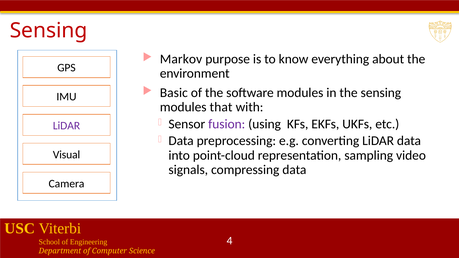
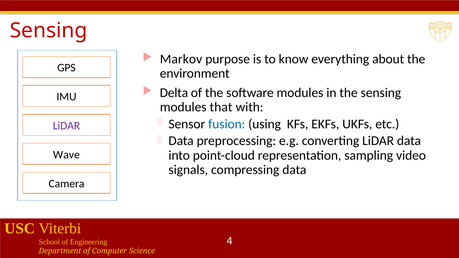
Basic: Basic -> Delta (174, 93)
fusion colour: purple -> blue (227, 124)
Visual: Visual -> Wave (66, 155)
